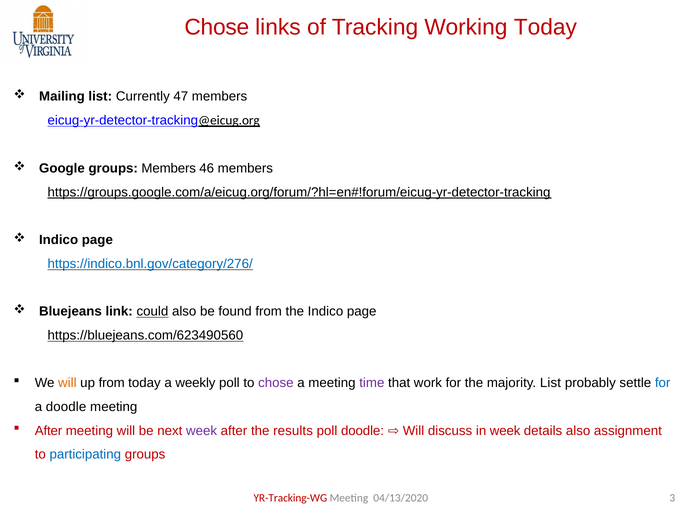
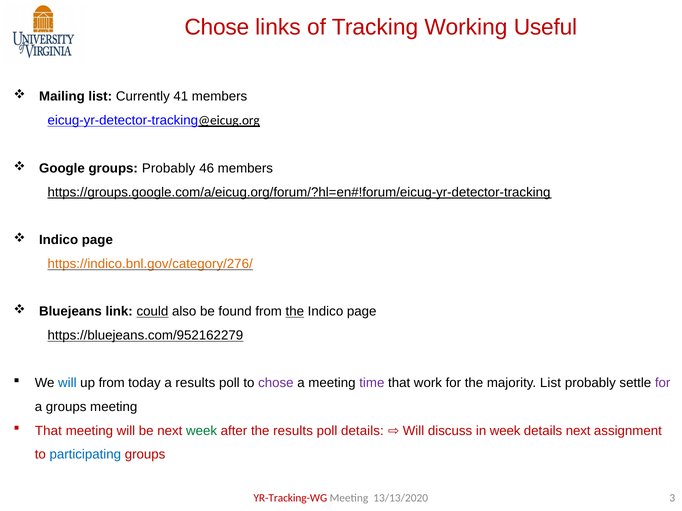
Working Today: Today -> Useful (545, 27)
47: 47 -> 41 (181, 97)
groups Members: Members -> Probably (169, 169)
https://indico.bnl.gov/category/276/ colour: blue -> orange (150, 264)
the underline: none -> present (295, 312)
https://bluejeans.com/623490560: https://bluejeans.com/623490560 -> https://bluejeans.com/952162279 (145, 336)
will colour: orange -> blue (67, 383)
a weekly: weekly -> results (195, 383)
for colour: blue -> purple (663, 383)
a doodle: doodle -> groups (66, 407)
After: After -> That (48, 431)
week colour: purple -> green (202, 431)
poll doodle: doodle -> details (362, 431)
details also: also -> next (578, 431)
04/13/2020: 04/13/2020 -> 13/13/2020 (401, 499)
